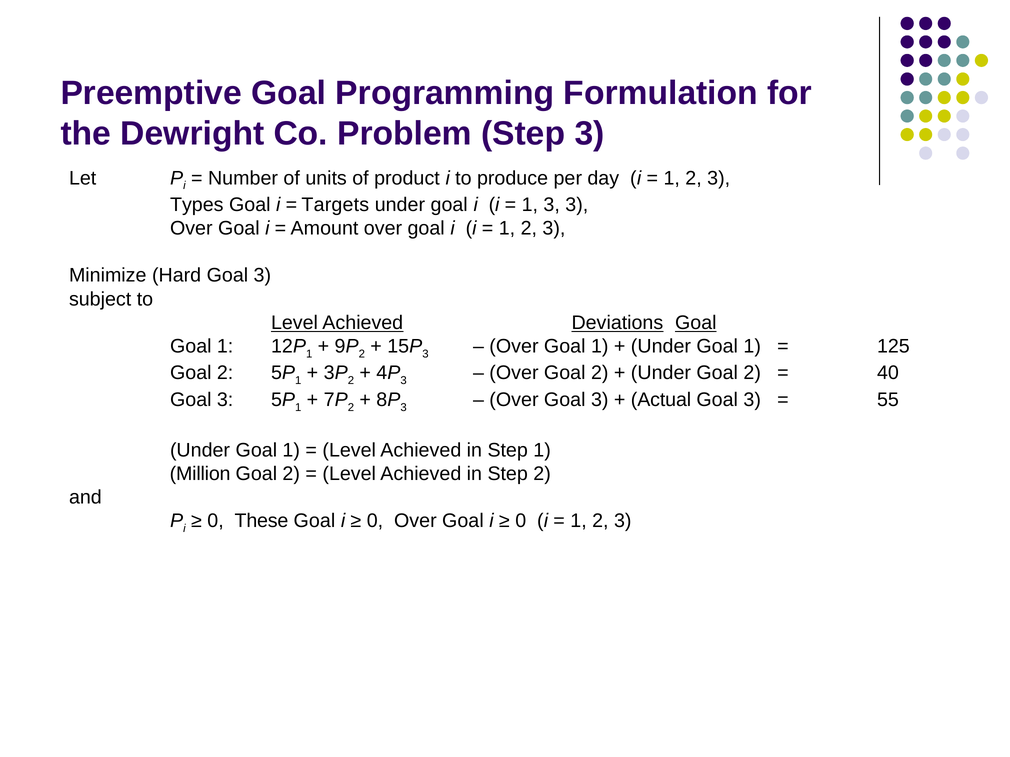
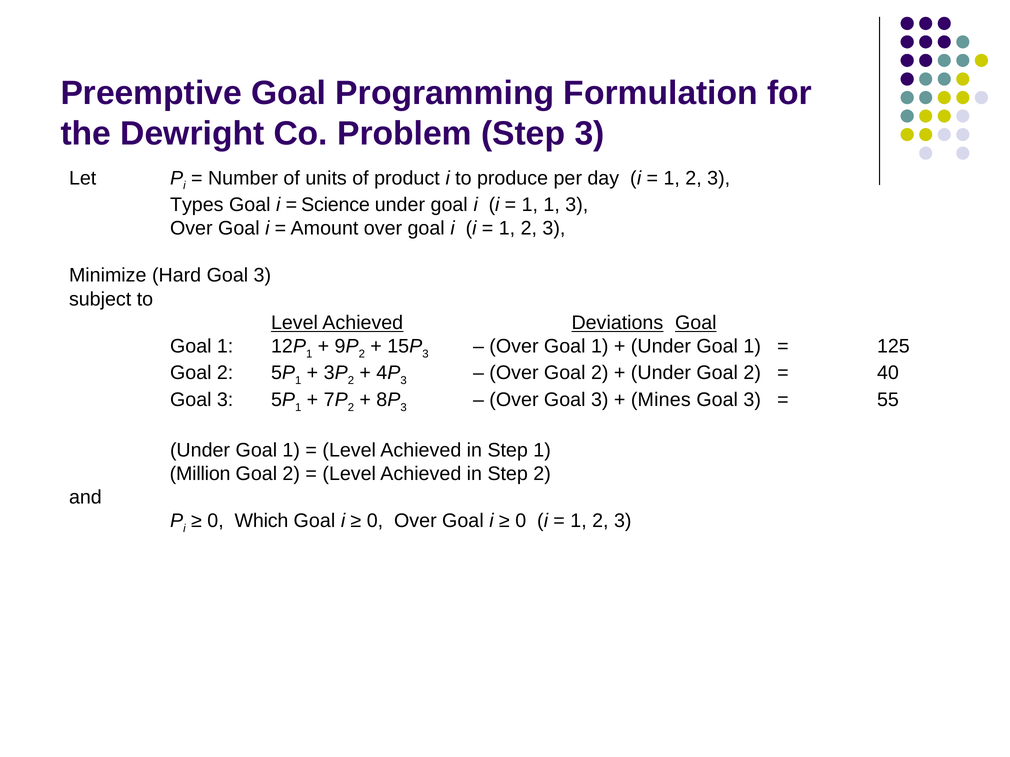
Targets: Targets -> Science (336, 205)
1 3: 3 -> 1 (552, 205)
Actual: Actual -> Mines (661, 400)
These: These -> Which (261, 521)
